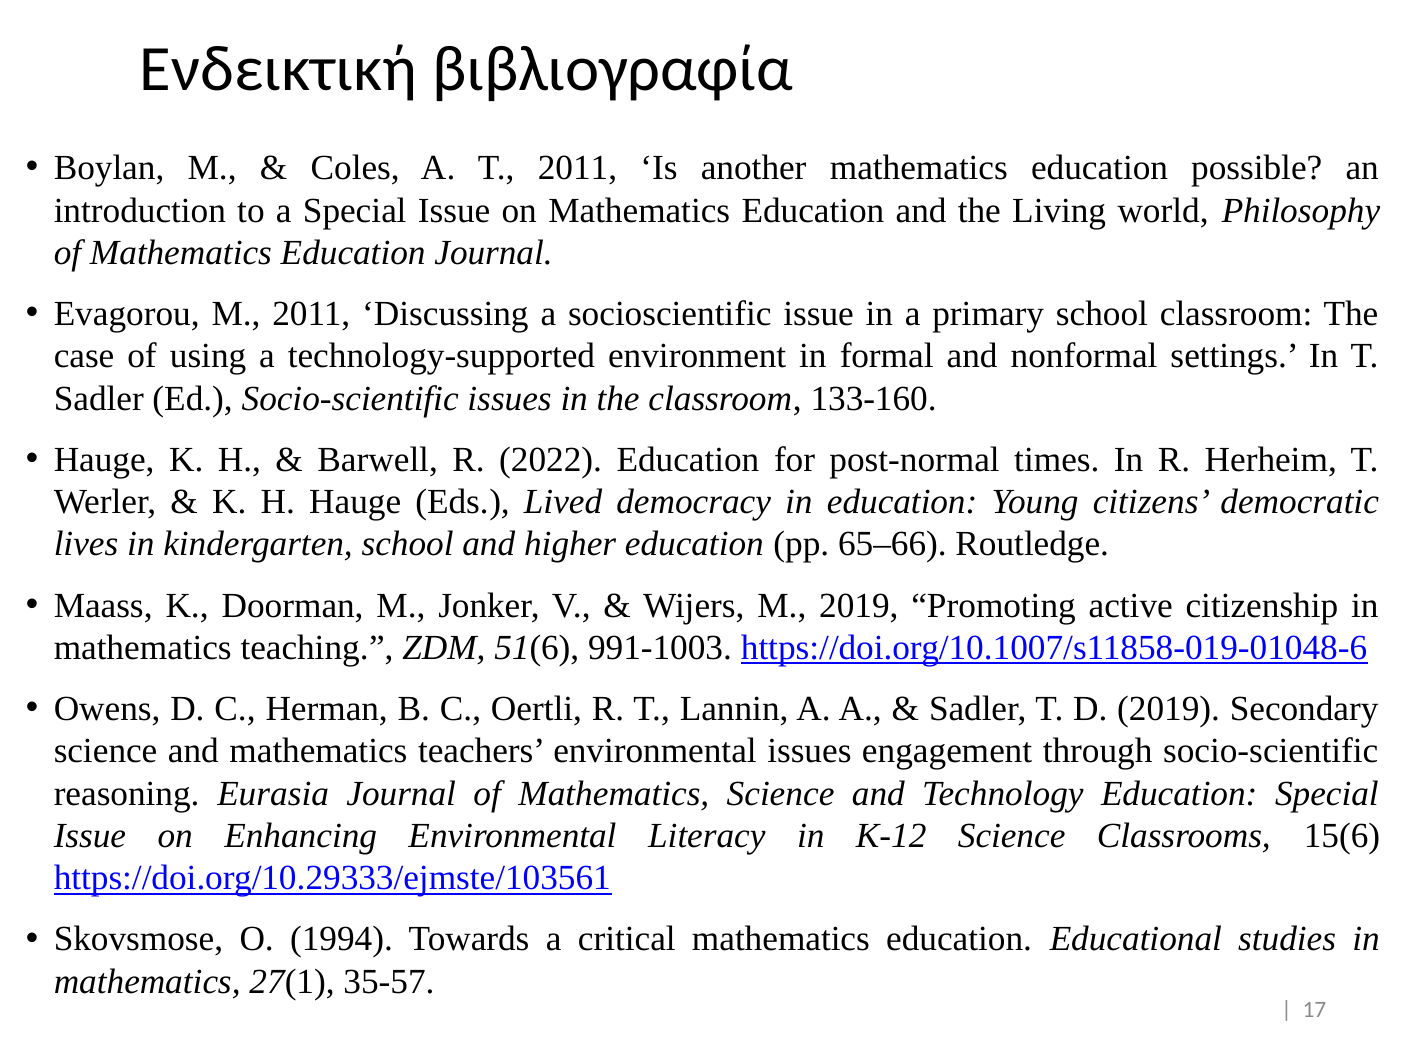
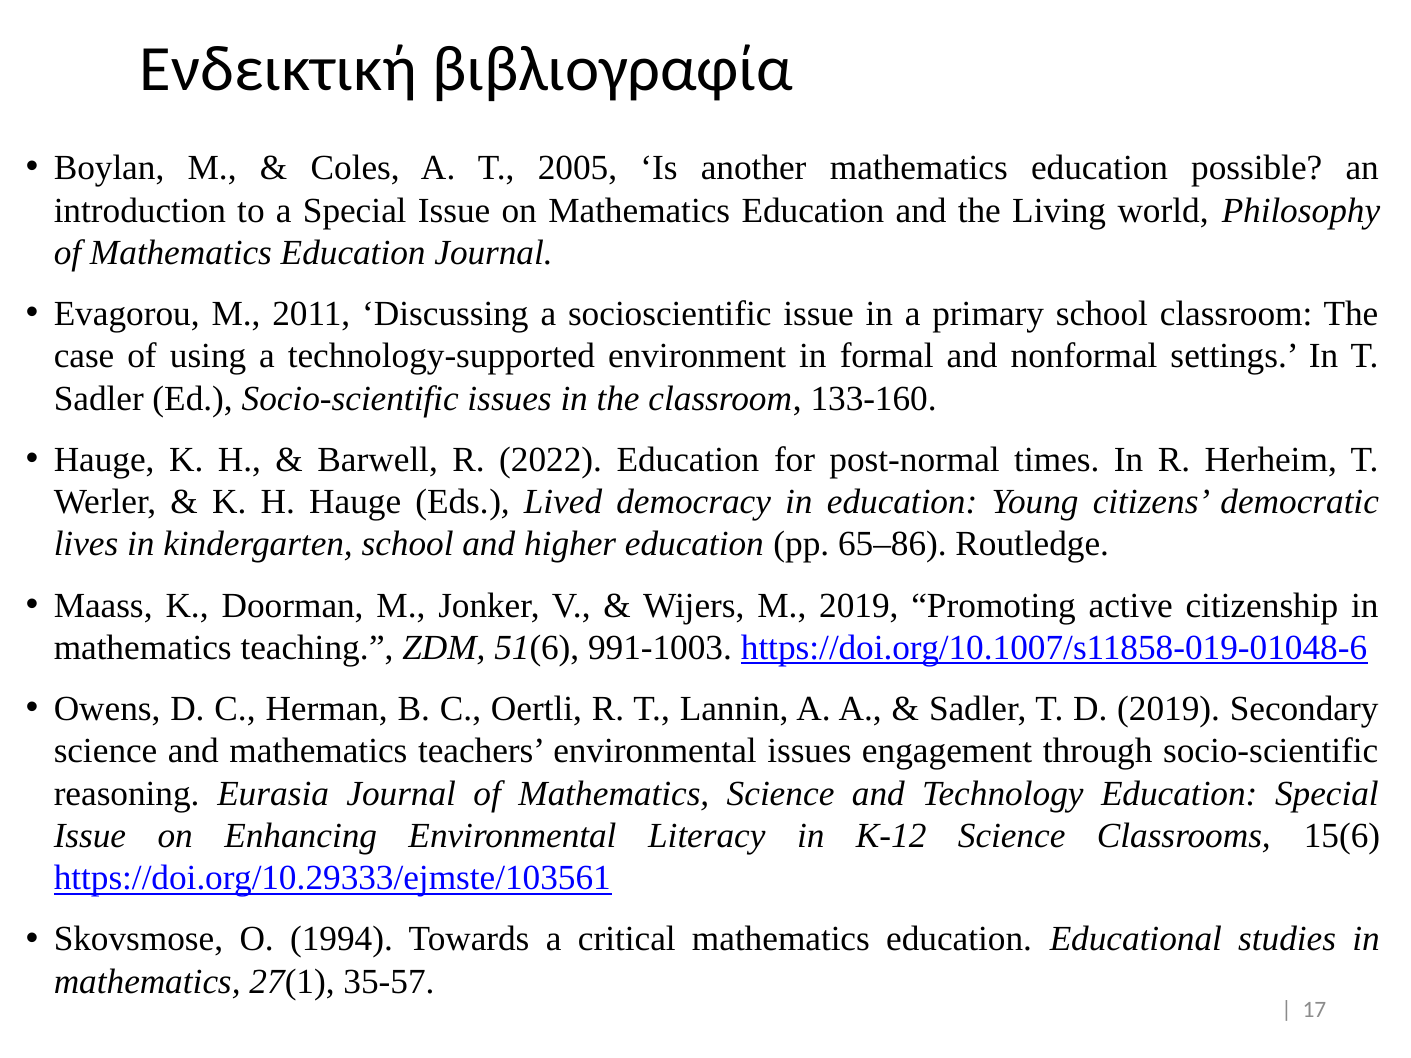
T 2011: 2011 -> 2005 (577, 168)
65–66: 65–66 -> 65–86 (892, 544)
